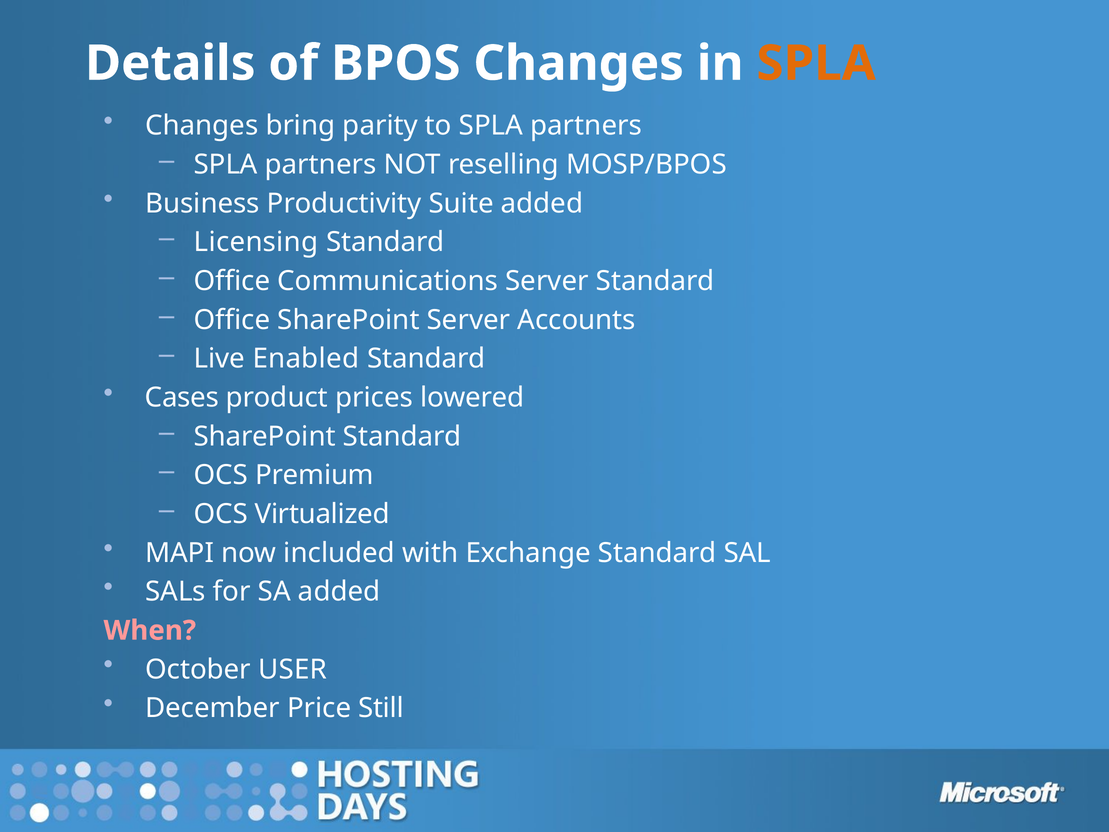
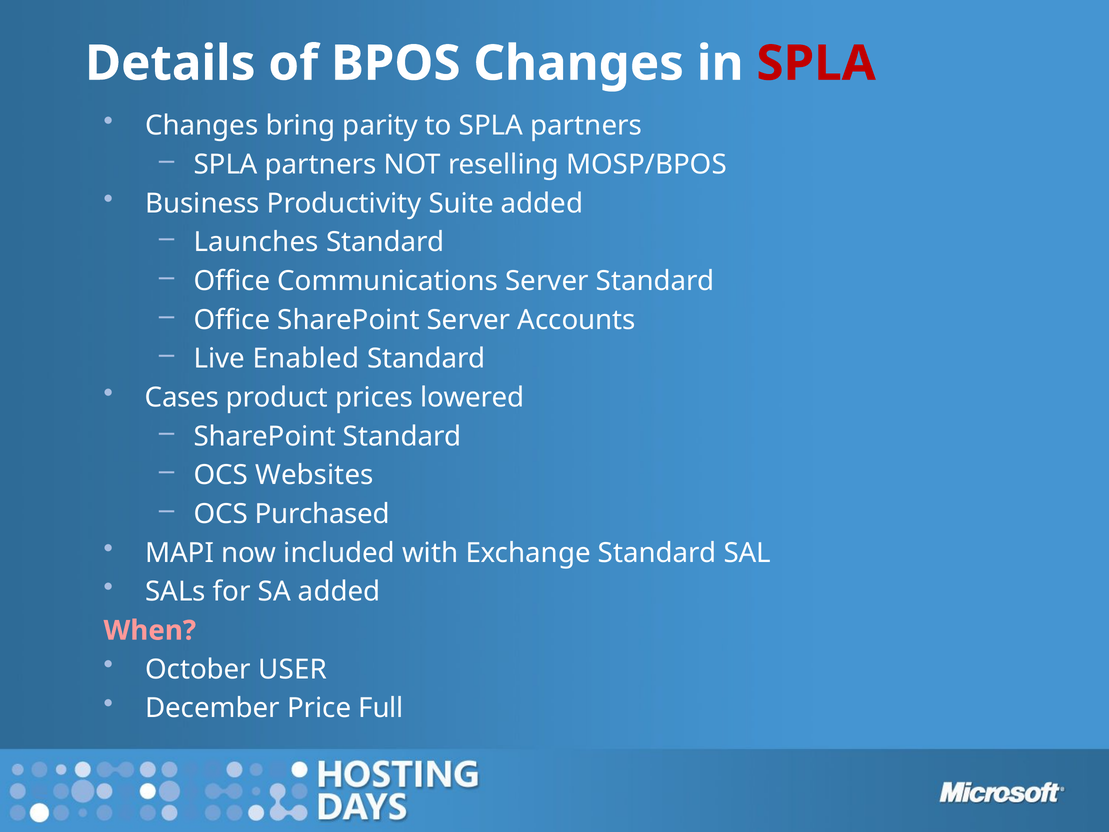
SPLA colour: orange -> red (816, 63)
Licensing: Licensing -> Launches (256, 242)
Premium: Premium -> Websites (314, 475)
Virtualized: Virtualized -> Purchased (322, 514)
Still: Still -> Full (381, 708)
